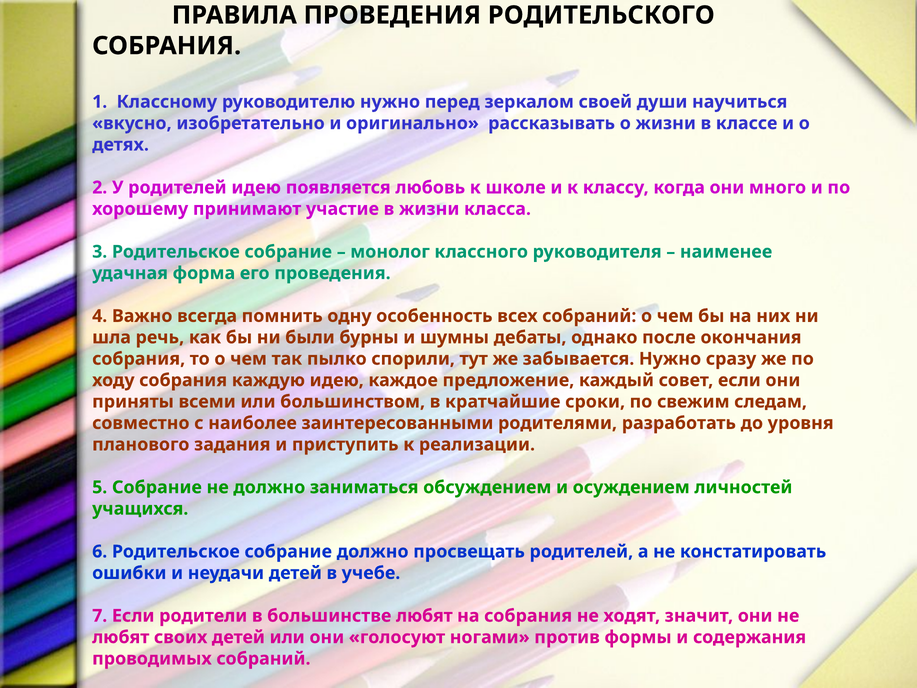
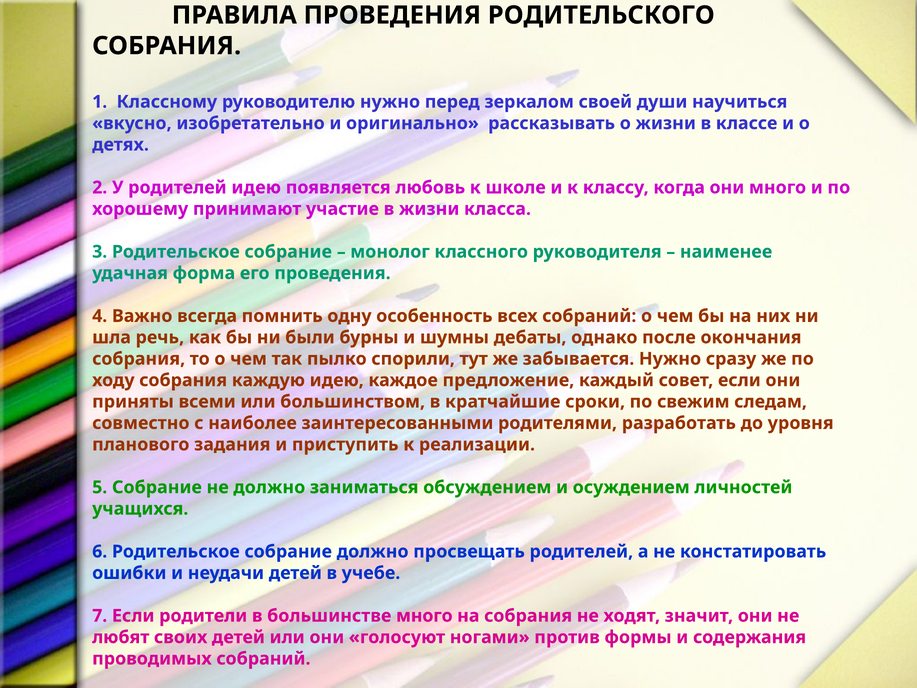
большинстве любят: любят -> много (424, 616)
